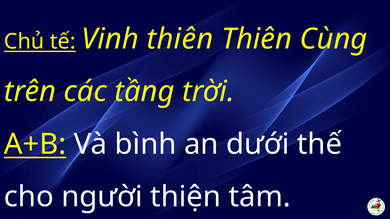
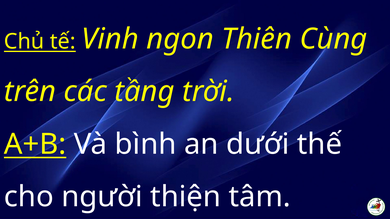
Vinh thiên: thiên -> ngon (180, 39)
